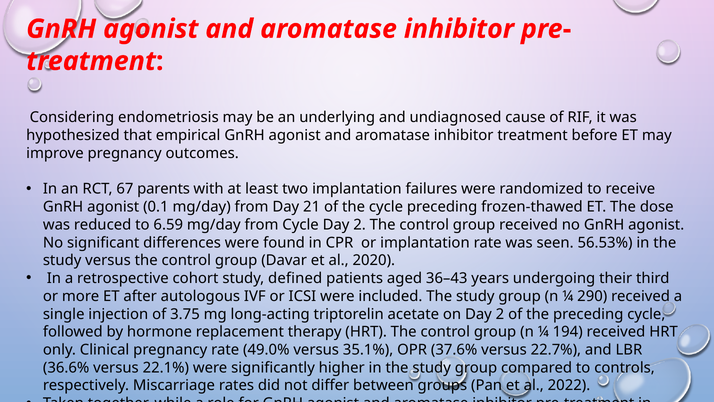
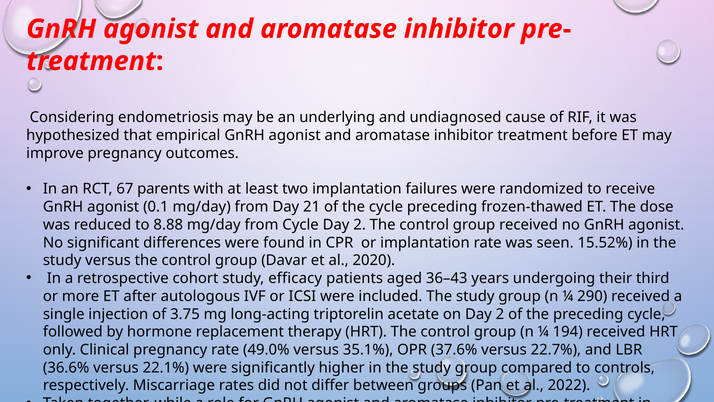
6.59: 6.59 -> 8.88 (168, 225)
56.53%: 56.53% -> 15.52% (605, 242)
defined: defined -> efficacy (295, 278)
